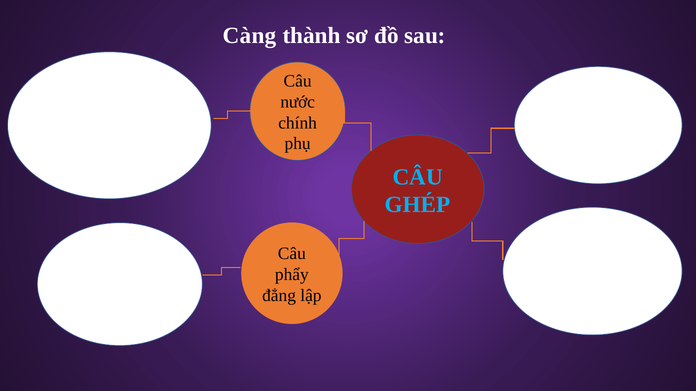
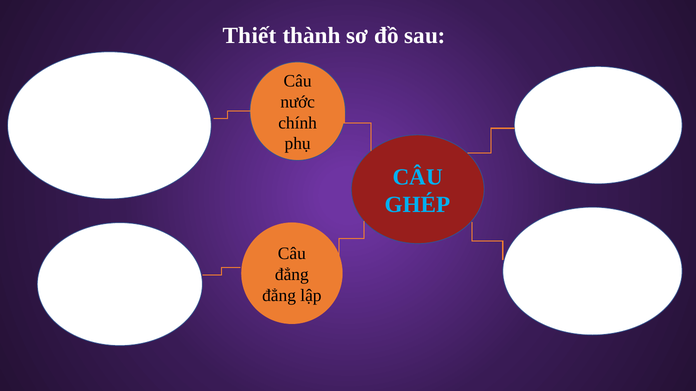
Càng: Càng -> Thiết (250, 36)
phẩy: phẩy -> đẳng (292, 275)
